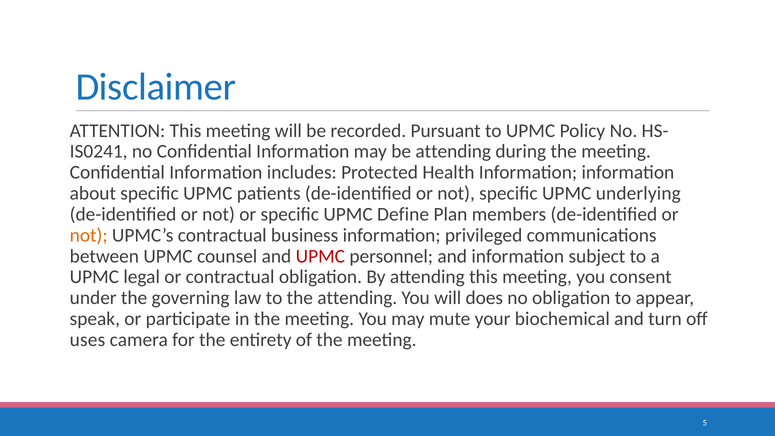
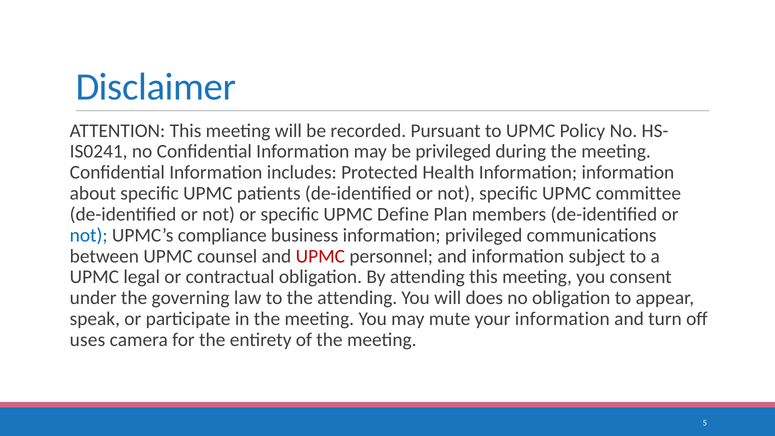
be attending: attending -> privileged (453, 152)
underlying: underlying -> committee (638, 193)
not colour: orange -> blue (89, 235)
UPMC’s contractual: contractual -> compliance (222, 235)
your biochemical: biochemical -> information (562, 319)
